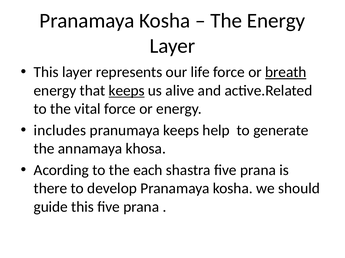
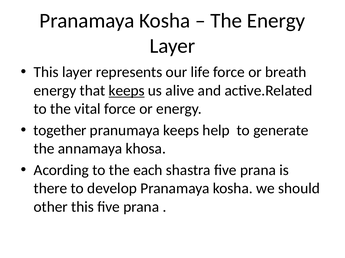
breath underline: present -> none (286, 72)
includes: includes -> together (60, 131)
guide: guide -> other (51, 207)
